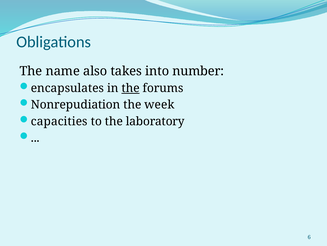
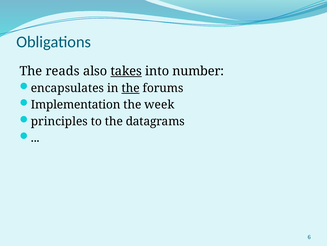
name: name -> reads (63, 71)
takes underline: none -> present (126, 71)
Nonrepudiation: Nonrepudiation -> Implementation (76, 105)
capacities: capacities -> principles (59, 121)
laboratory: laboratory -> datagrams (155, 121)
